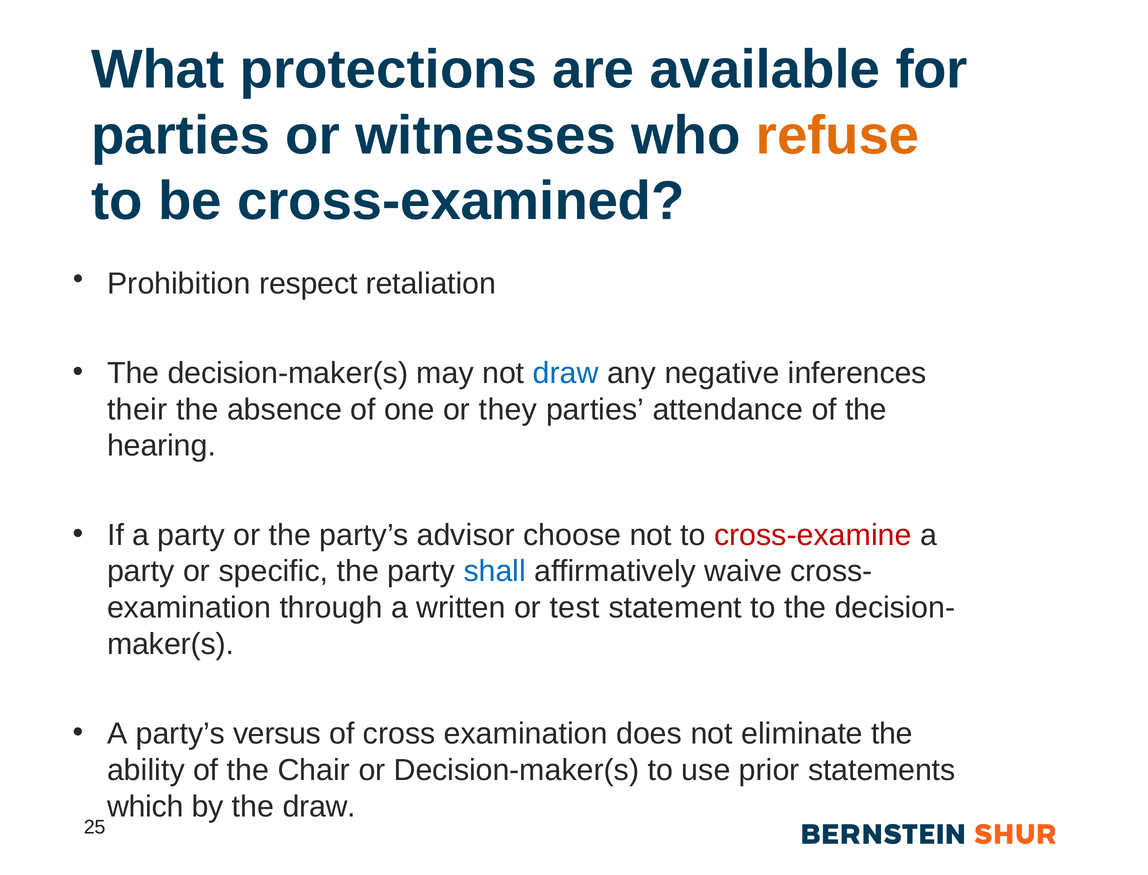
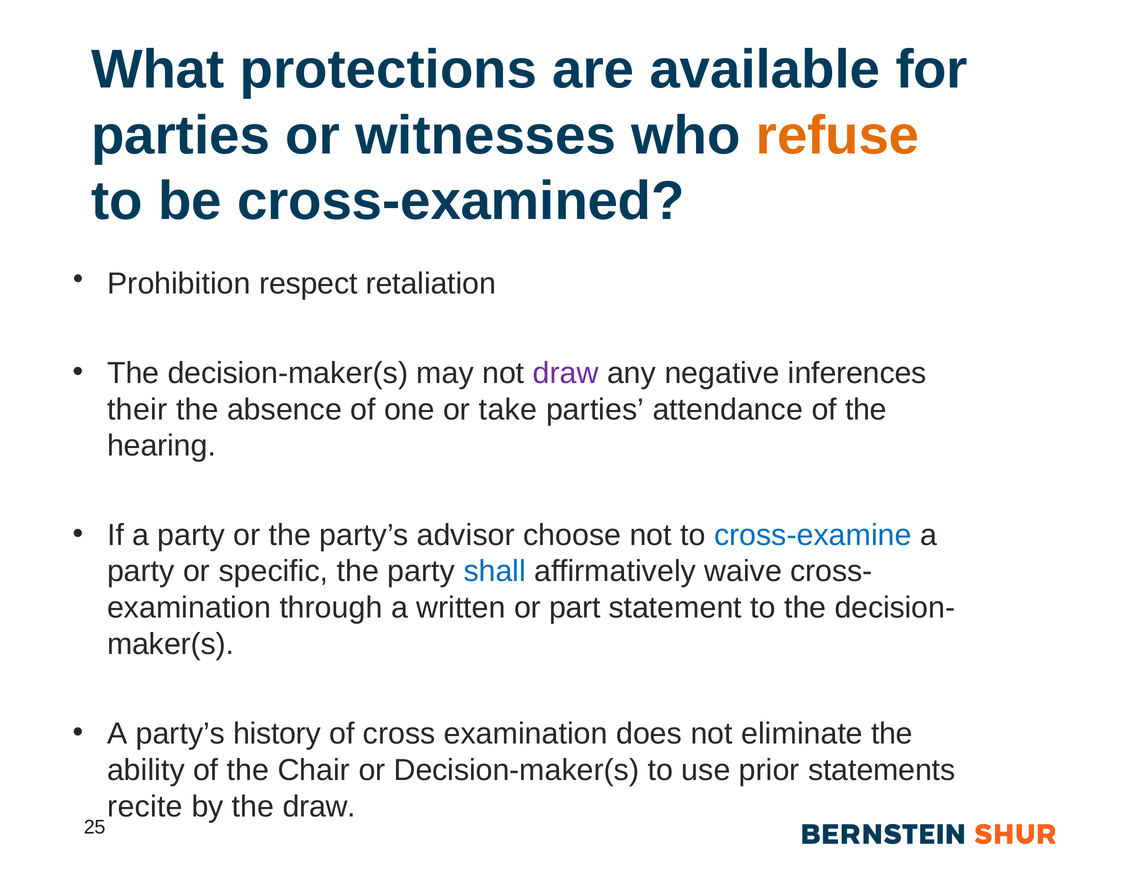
draw colour: blue -> purple (566, 373)
they: they -> take (508, 409)
cross-examine colour: red -> blue (813, 535)
test: test -> part (575, 608)
versus: versus -> history (277, 733)
which: which -> recite (145, 806)
